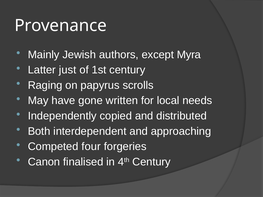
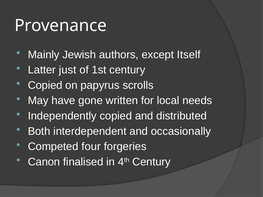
Myra: Myra -> Itself (189, 55)
Raging: Raging -> Copied (45, 85)
approaching: approaching -> occasionally (181, 131)
